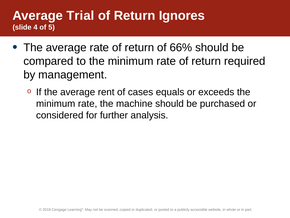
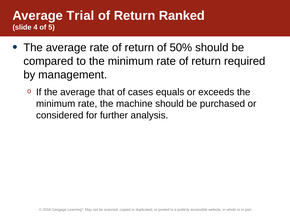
Ignores: Ignores -> Ranked (182, 16)
66%: 66% -> 50% (181, 48)
rent: rent -> that (106, 92)
